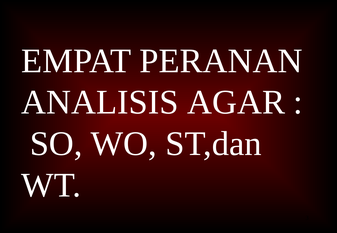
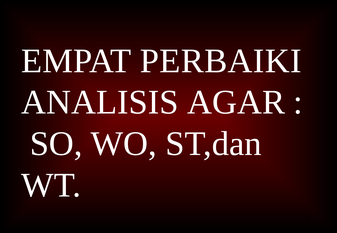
PERANAN: PERANAN -> PERBAIKI (221, 61)
